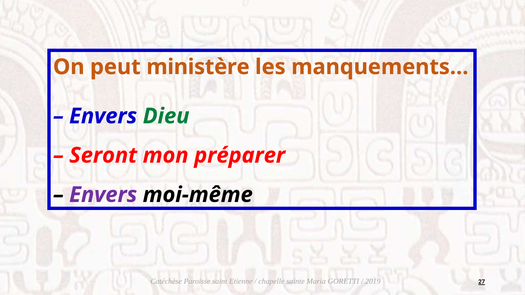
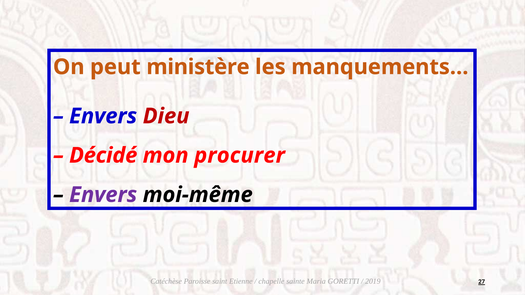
Dieu colour: green -> red (166, 116)
Seront: Seront -> Décidé (103, 156)
préparer: préparer -> procurer (240, 156)
